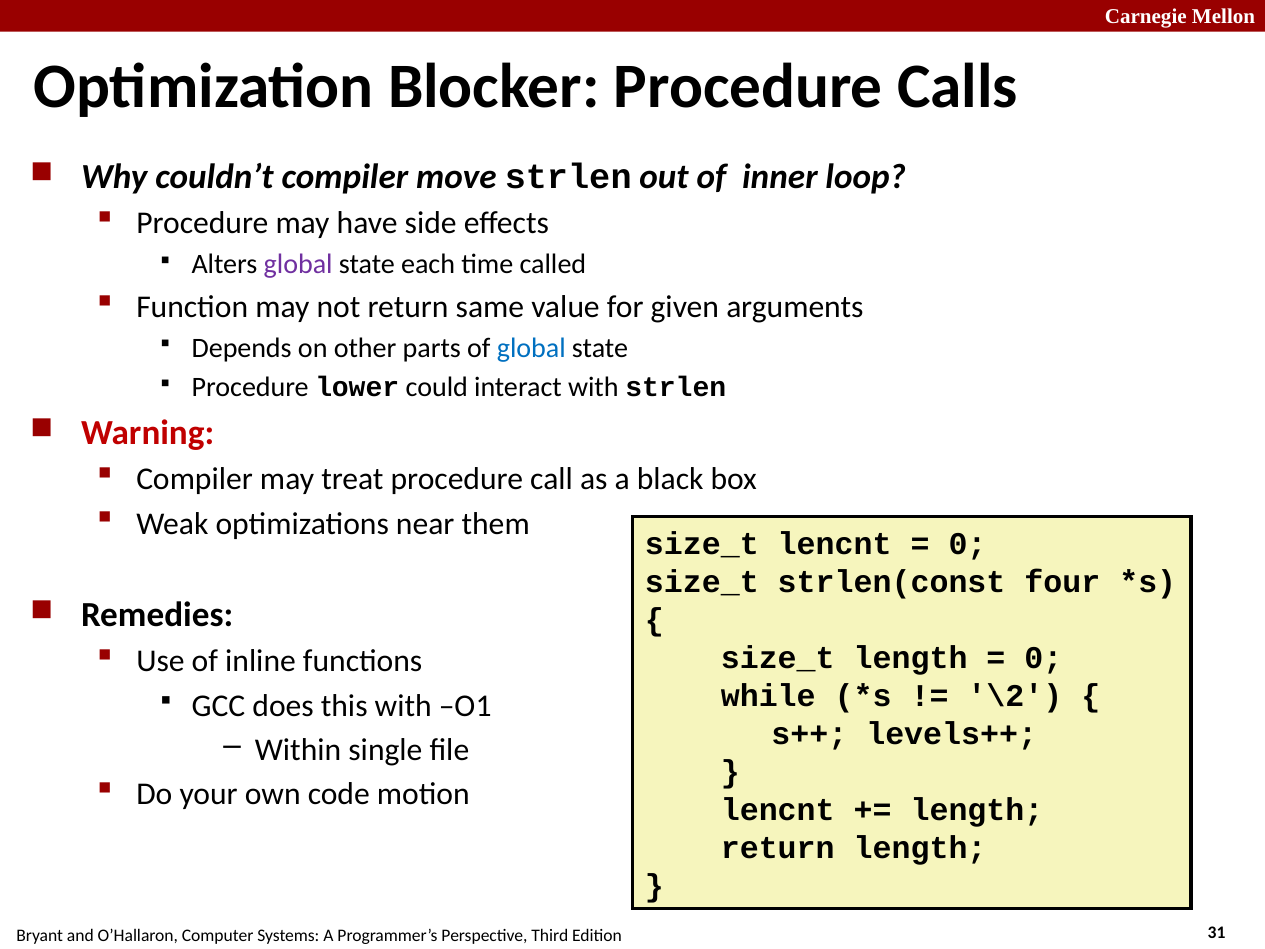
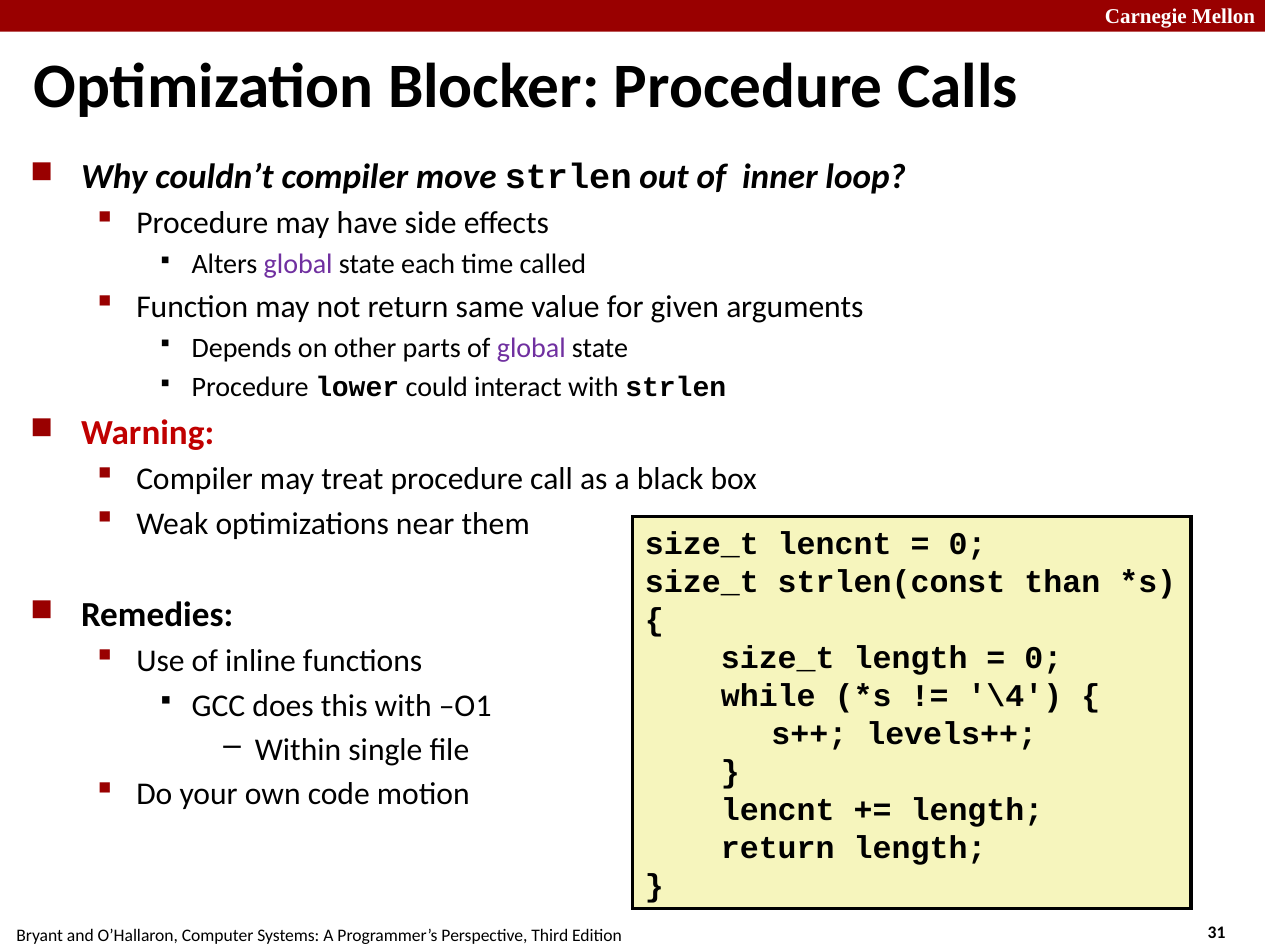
global colour: blue -> purple (531, 348)
four: four -> than (1062, 582)
\2: \2 -> \4 (1015, 696)
